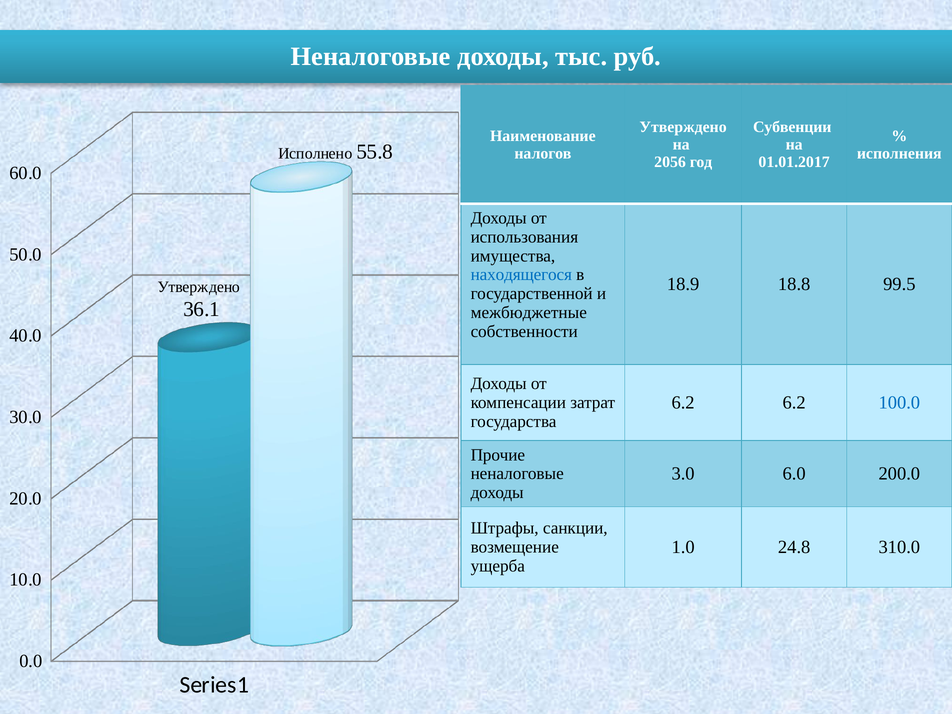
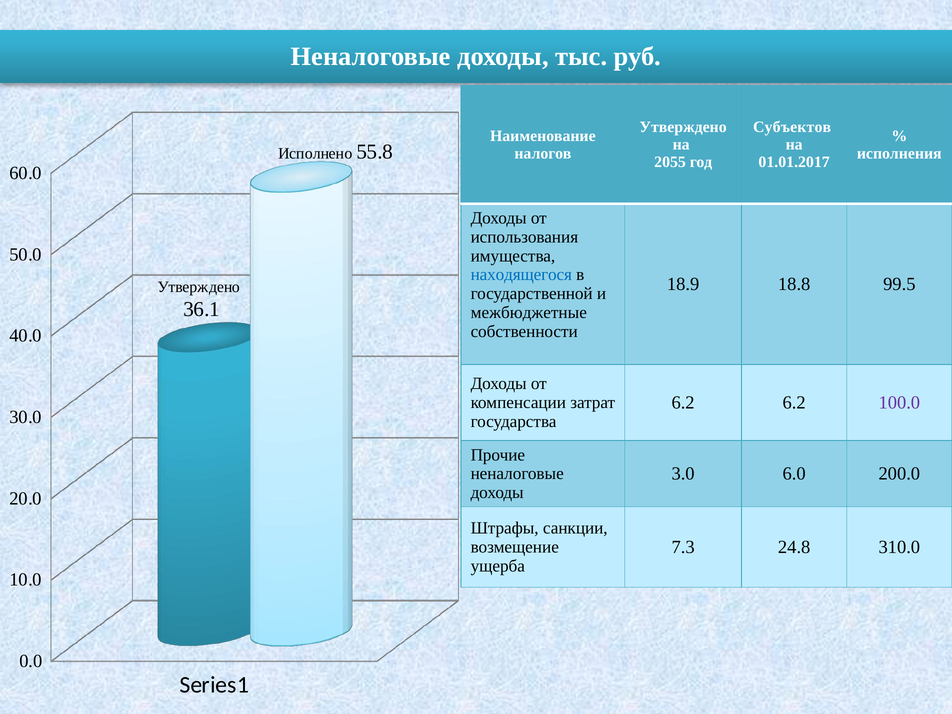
Субвенции: Субвенции -> Субъектов (792, 127)
2056: 2056 -> 2055 (670, 162)
100.0 colour: blue -> purple (899, 403)
1.0: 1.0 -> 7.3 (683, 547)
